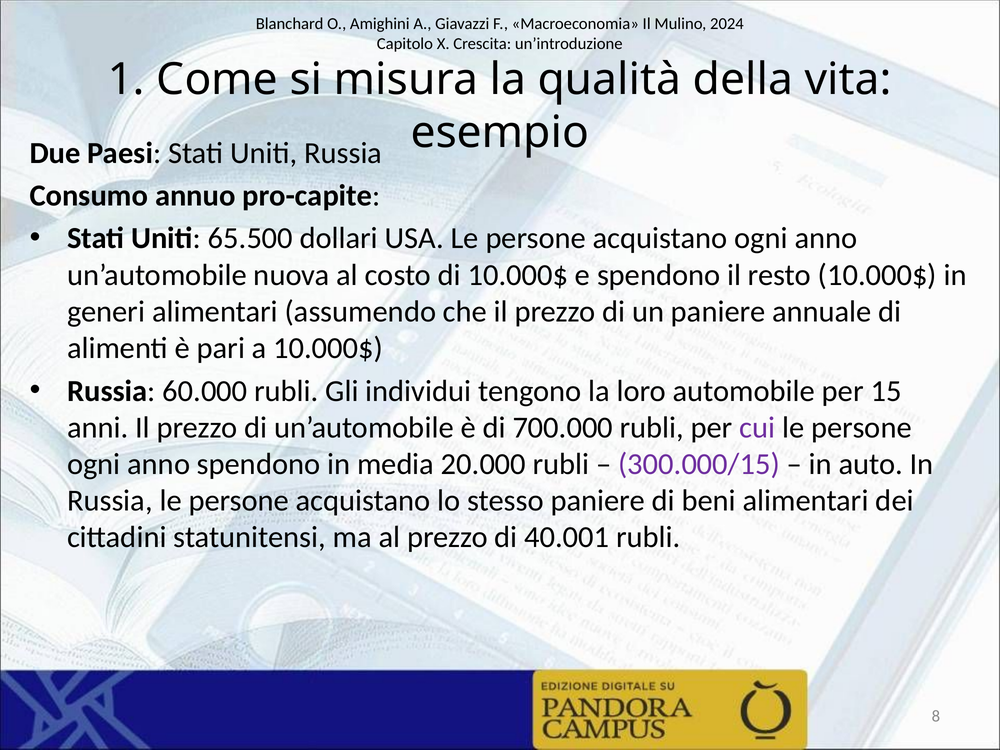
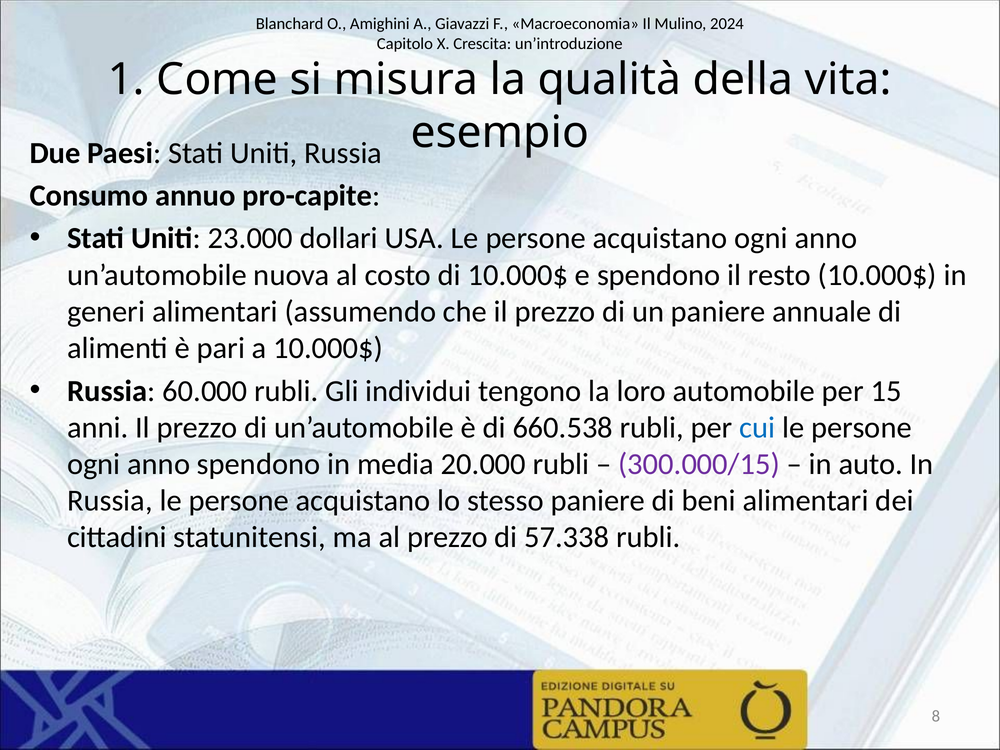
65.500: 65.500 -> 23.000 (250, 238)
700.000: 700.000 -> 660.538 (563, 428)
cui colour: purple -> blue (757, 428)
40.001: 40.001 -> 57.338 (567, 537)
